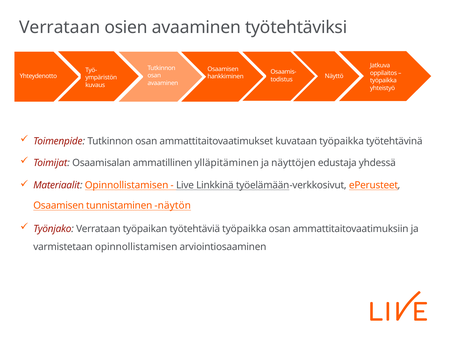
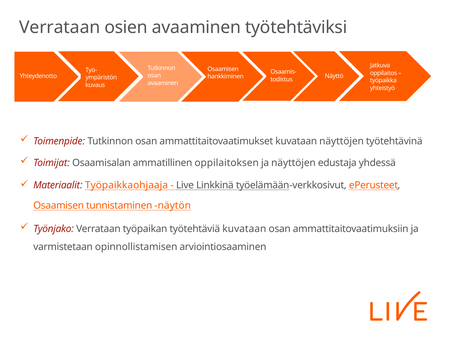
kuvataan työpaikka: työpaikka -> näyttöjen (342, 141)
ylläpitäminen: ylläpitäminen -> oppilaitoksen (227, 163)
Materiaalit Opinnollistamisen: Opinnollistamisen -> Työpaikkaohjaaja (126, 186)
työtehtäviä työpaikka: työpaikka -> kuvataan (244, 229)
